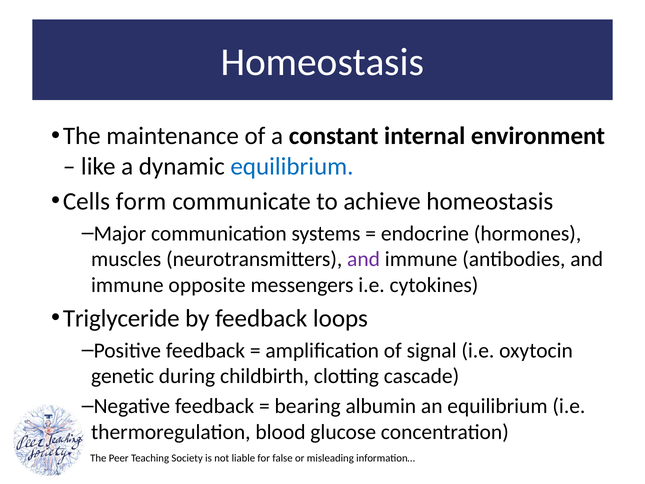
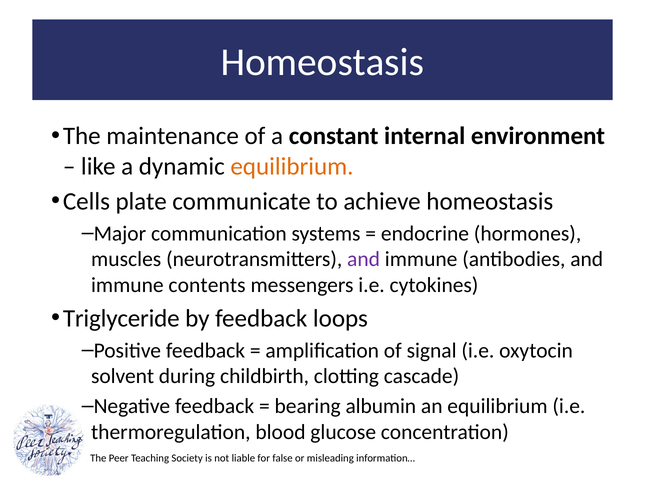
equilibrium colour: blue -> orange (292, 166)
form: form -> plate (141, 201)
opposite: opposite -> contents (207, 285)
genetic: genetic -> solvent (123, 376)
